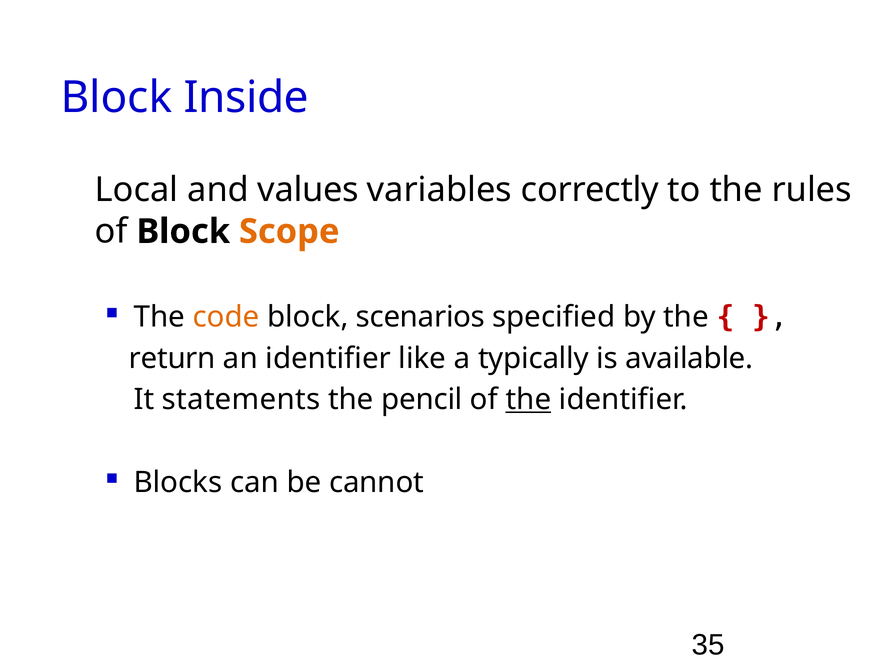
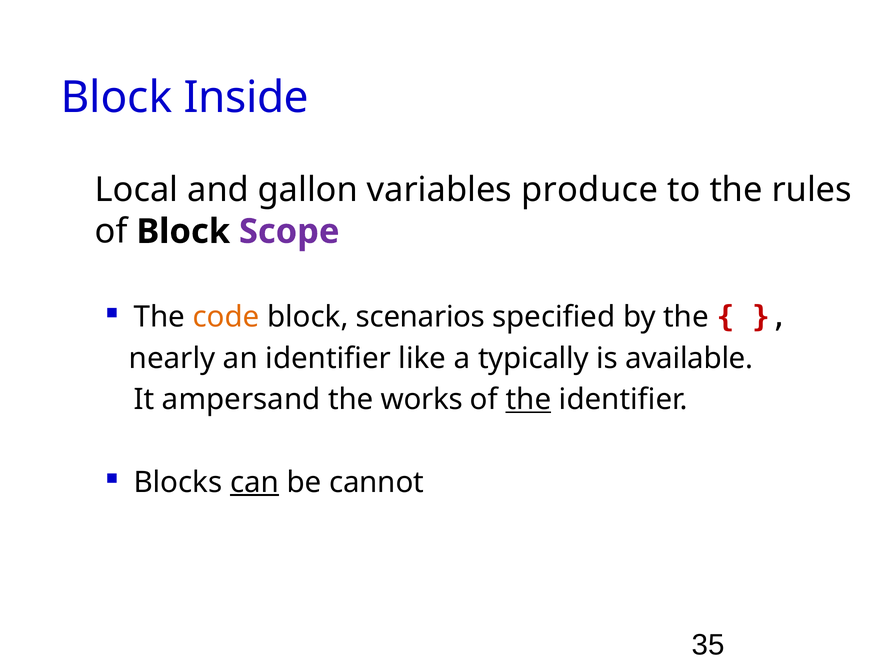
values: values -> gallon (308, 190)
correctly: correctly -> produce (590, 190)
Scope colour: orange -> purple (289, 231)
return: return -> nearly (172, 358)
statements: statements -> ampersand (241, 399)
pencil: pencil -> works (422, 399)
can underline: none -> present (255, 482)
